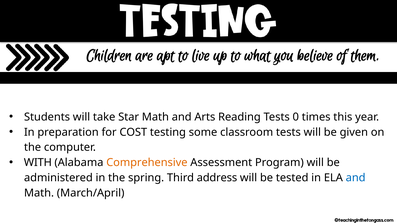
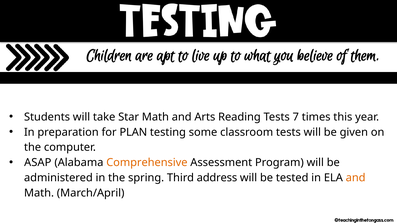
0: 0 -> 7 (296, 117)
COST: COST -> PLAN (133, 132)
WITH: WITH -> ASAP (38, 163)
and colour: blue -> orange (356, 178)
